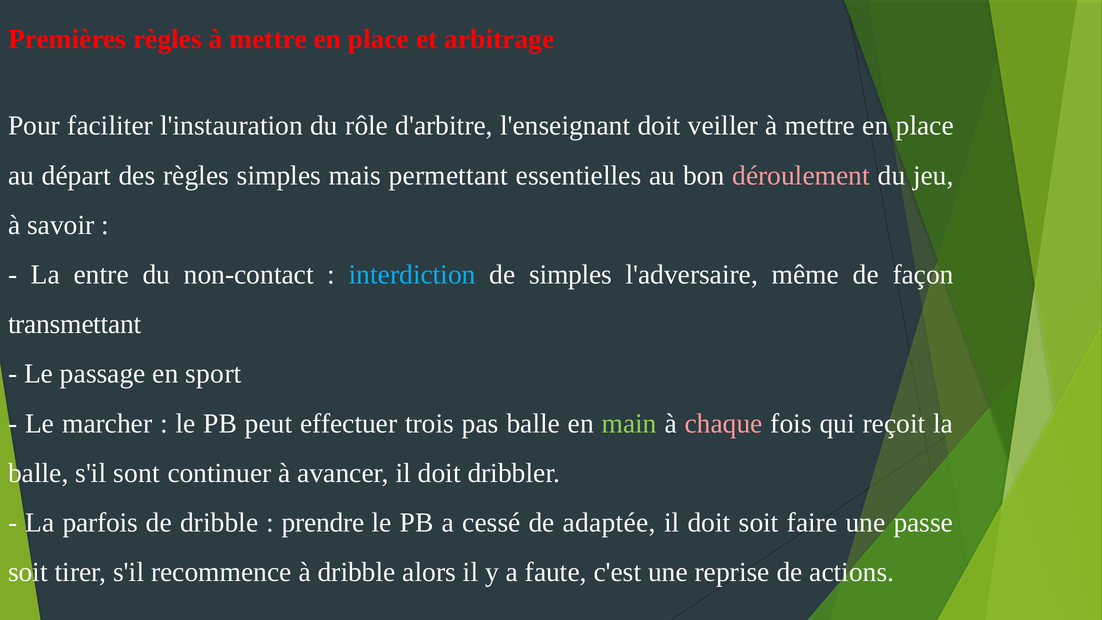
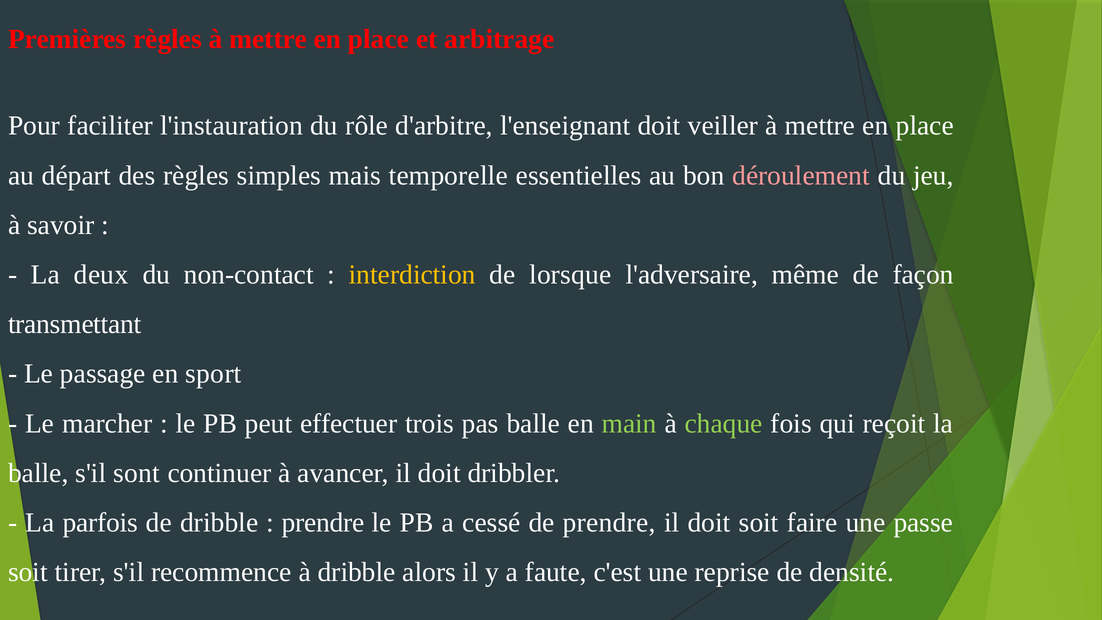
permettant: permettant -> temporelle (448, 175)
entre: entre -> deux (101, 275)
interdiction colour: light blue -> yellow (412, 275)
de simples: simples -> lorsque (570, 275)
chaque colour: pink -> light green (724, 423)
de adaptée: adaptée -> prendre (609, 523)
actions: actions -> densité (852, 572)
